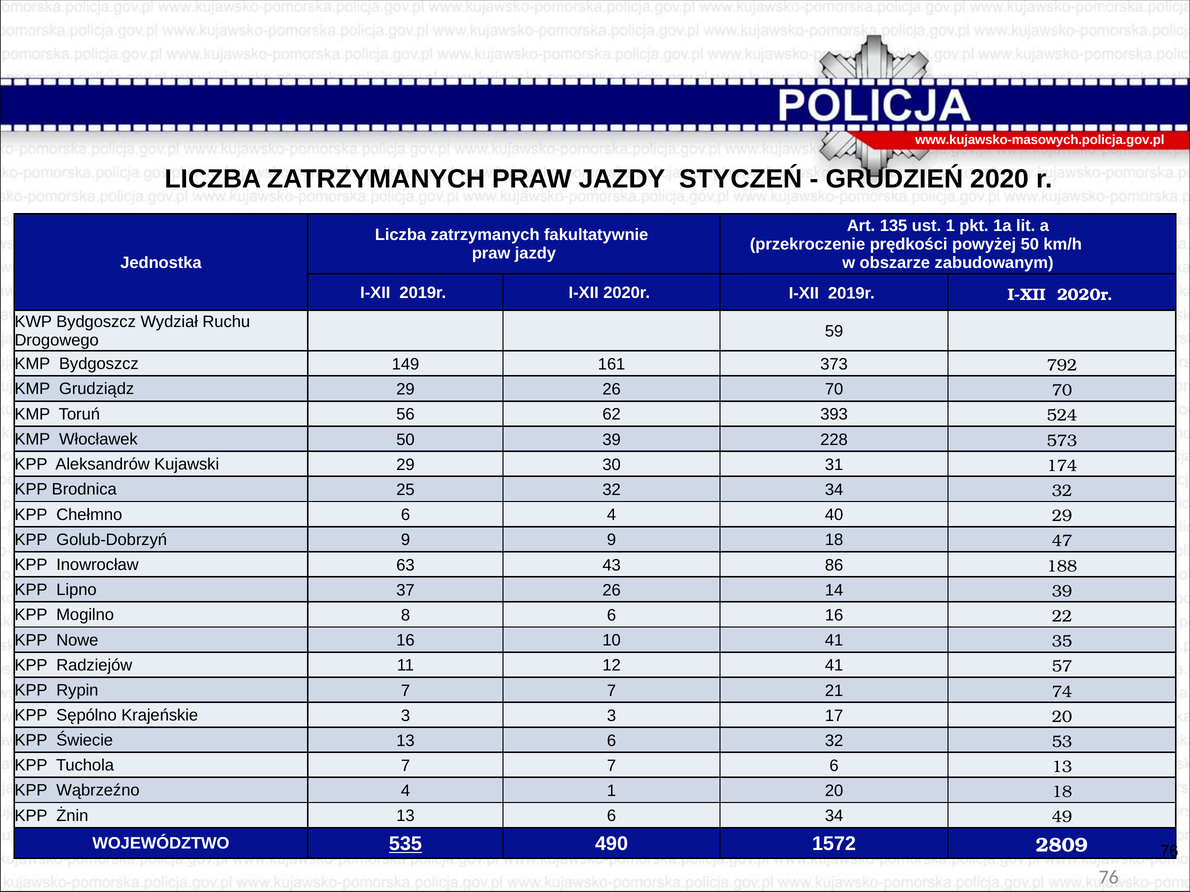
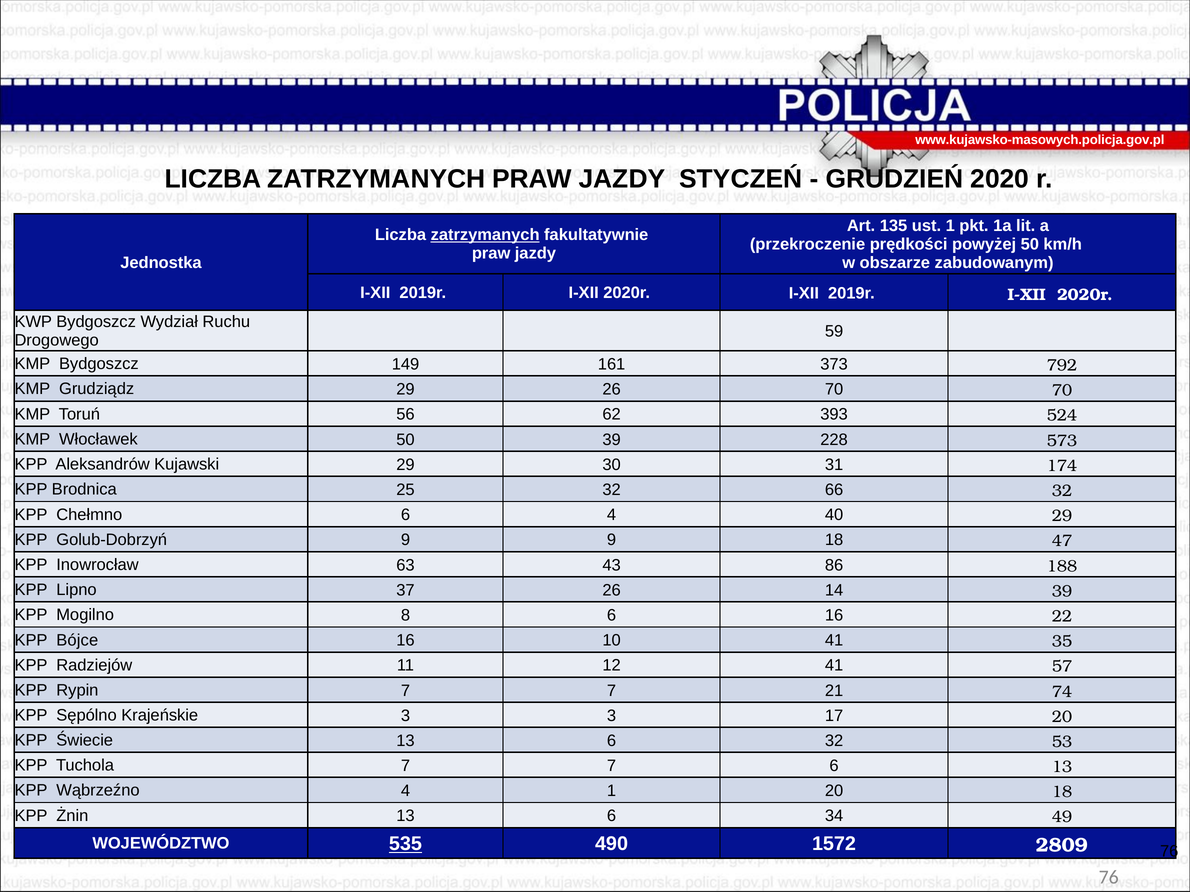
zatrzymanych underline: none -> present (485, 235)
32 34: 34 -> 66 (834, 490)
Nowe: Nowe -> Bójce (77, 640)
